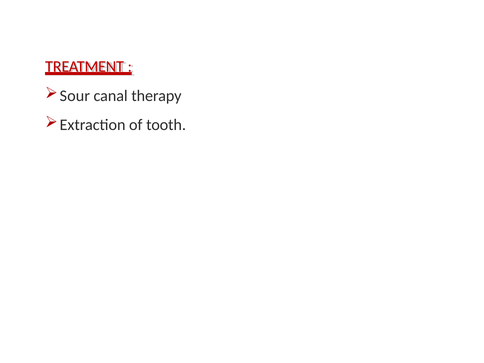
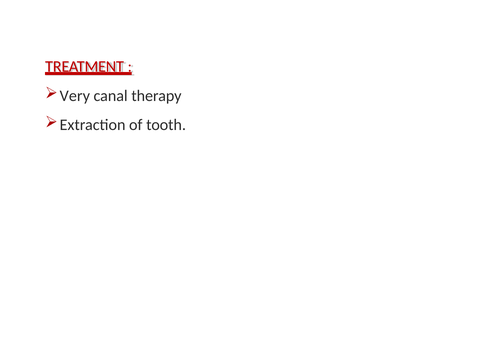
Sour: Sour -> Very (75, 96)
